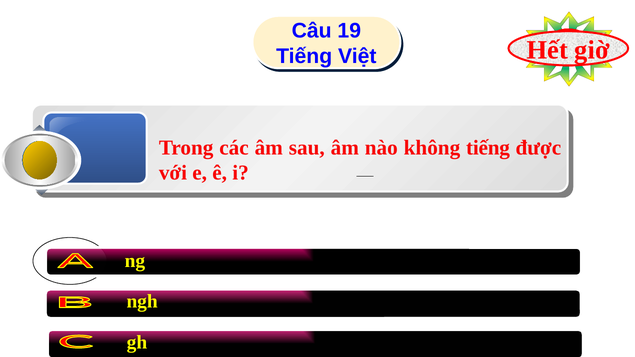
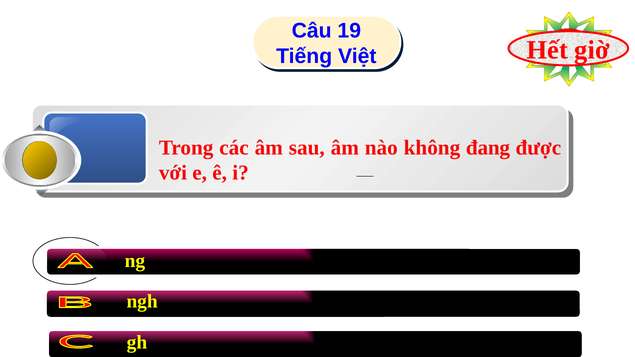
không tiếng: tiếng -> đang (488, 148)
